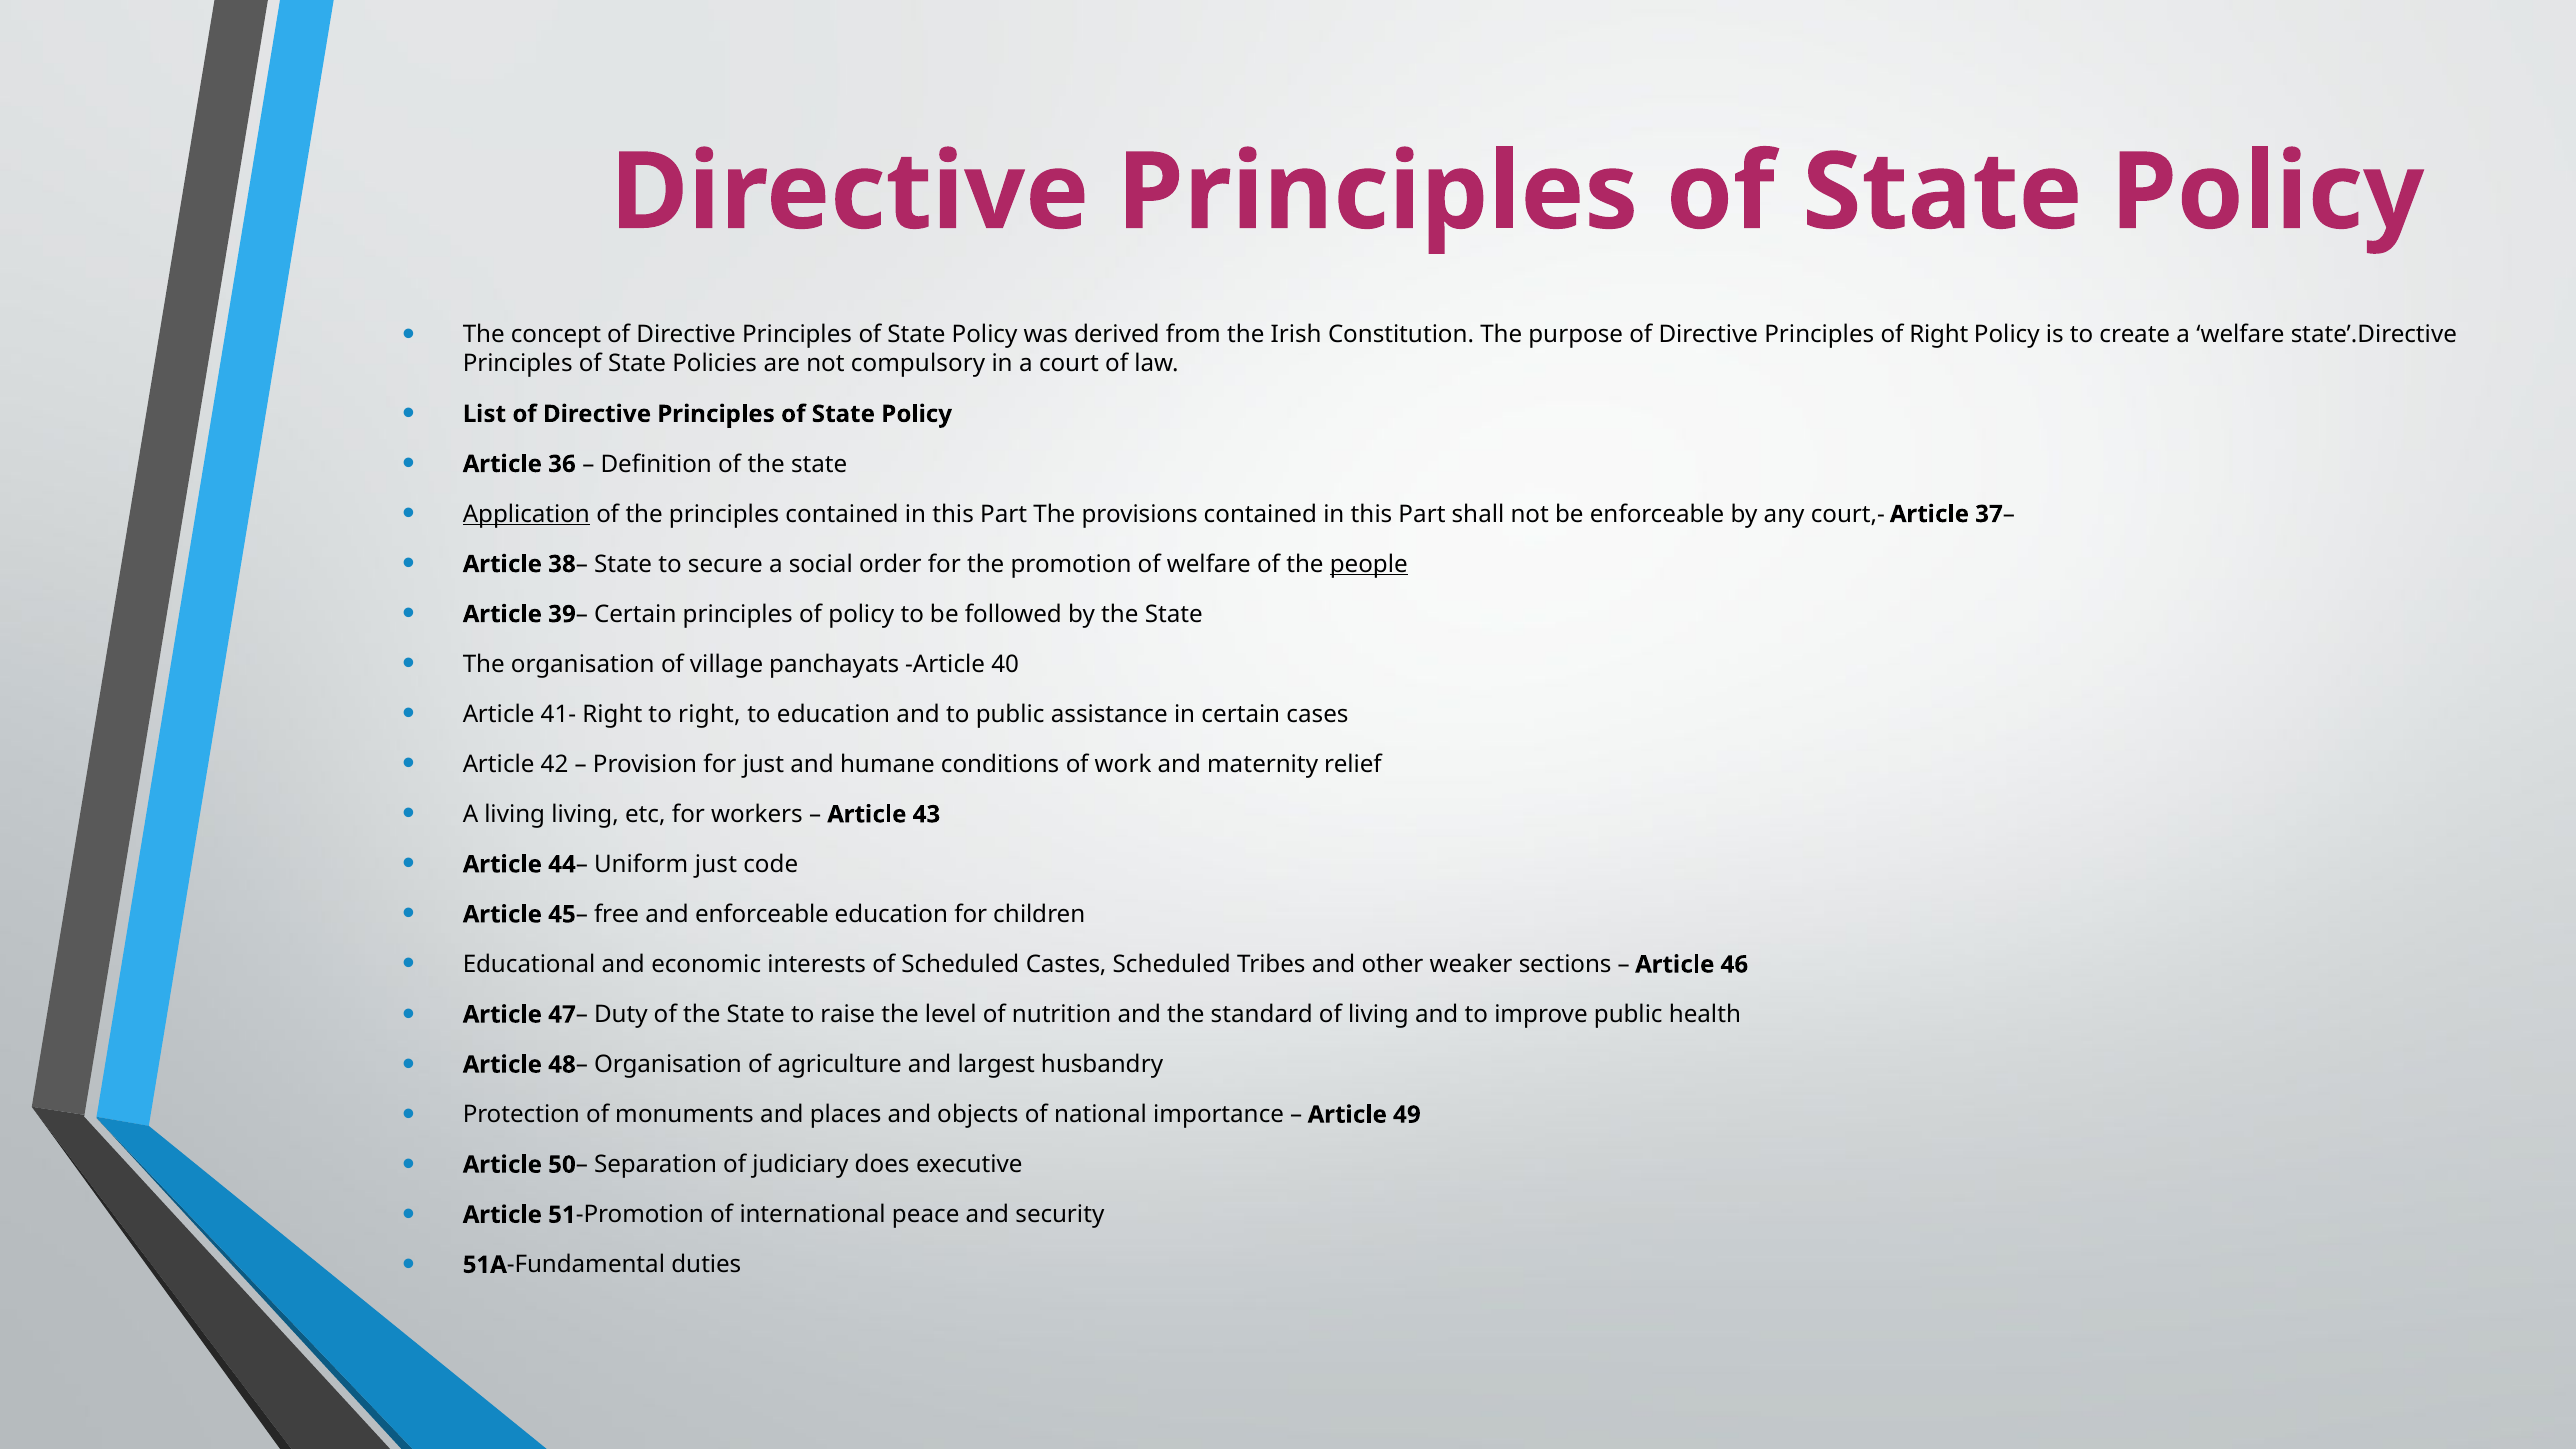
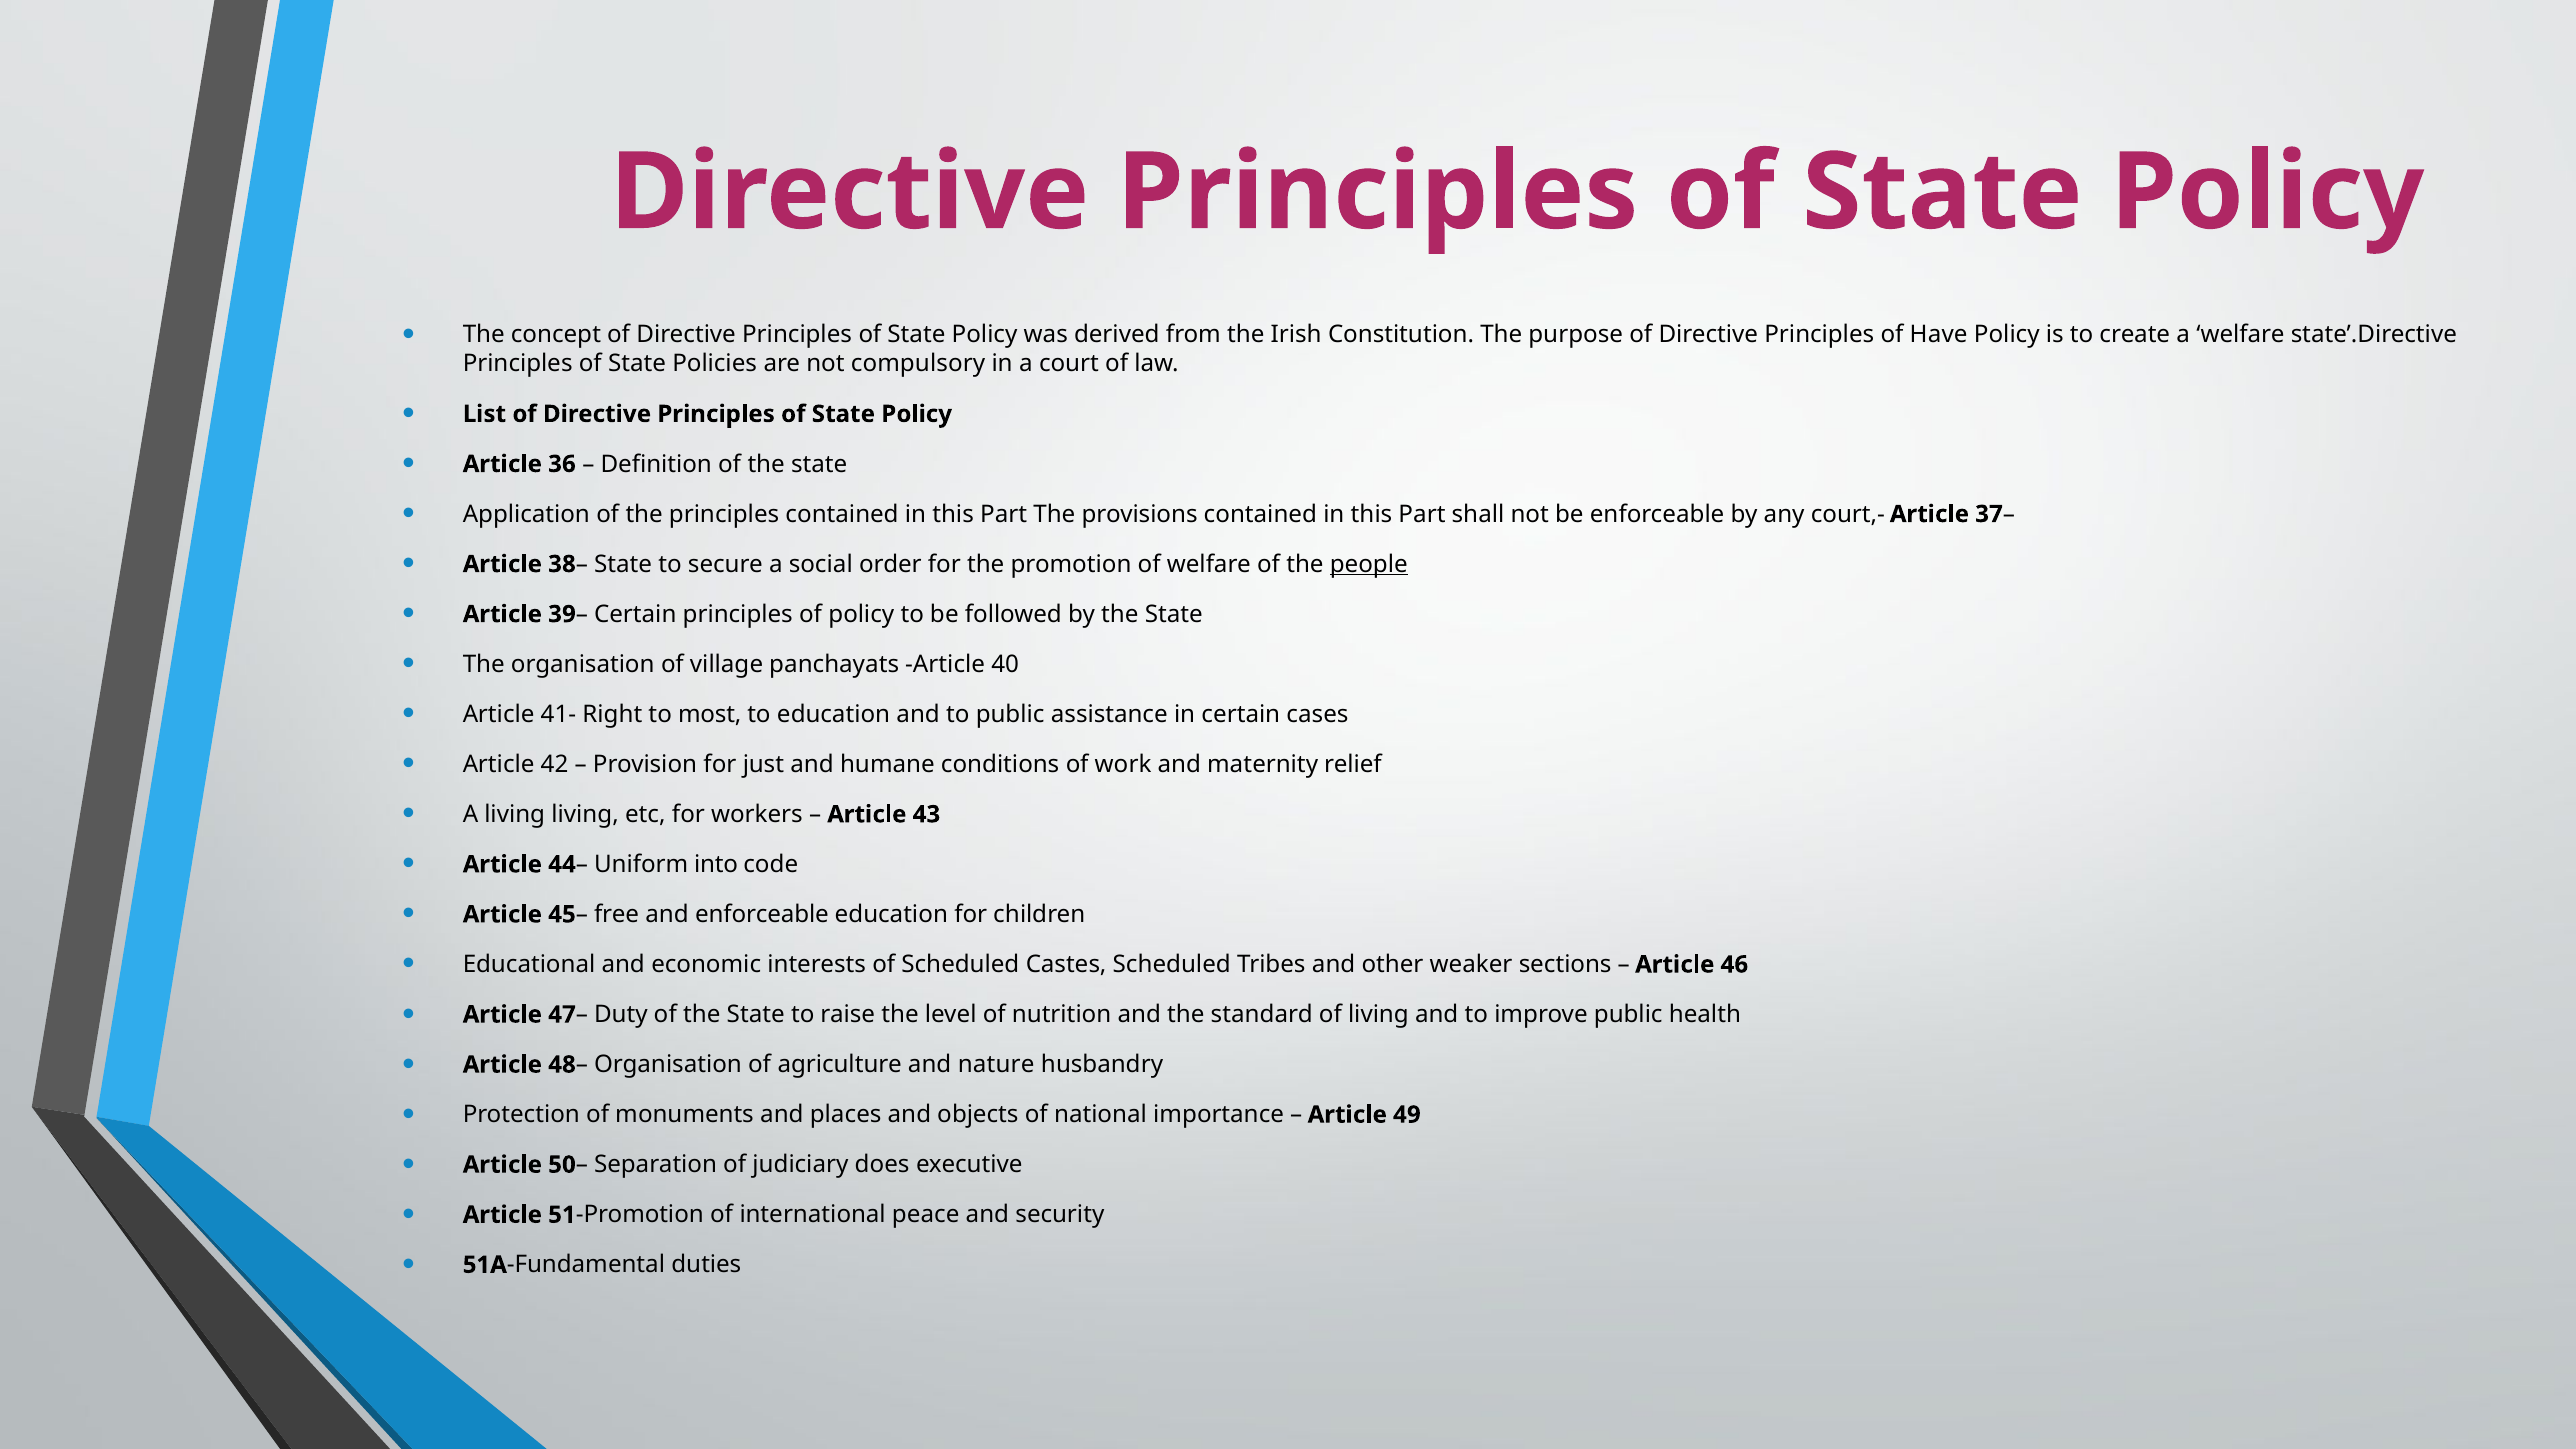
of Right: Right -> Have (1939, 335)
Application underline: present -> none (526, 514)
to right: right -> most (710, 714)
Uniform just: just -> into (716, 864)
largest: largest -> nature (996, 1065)
